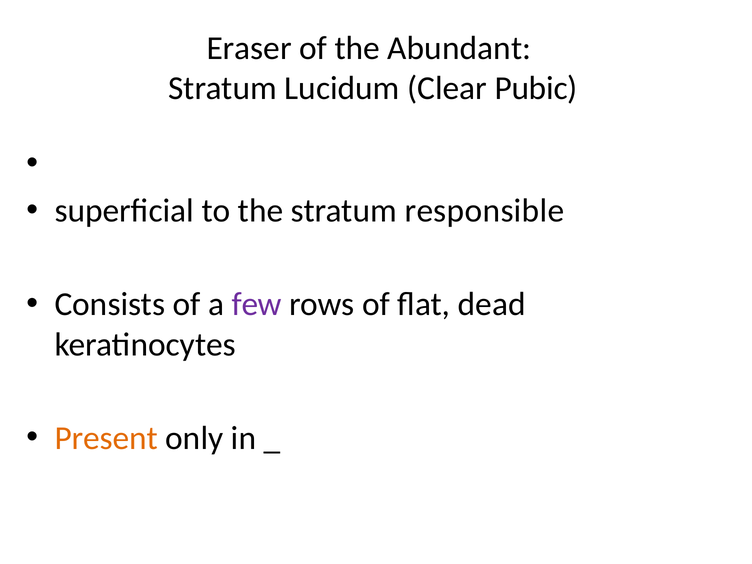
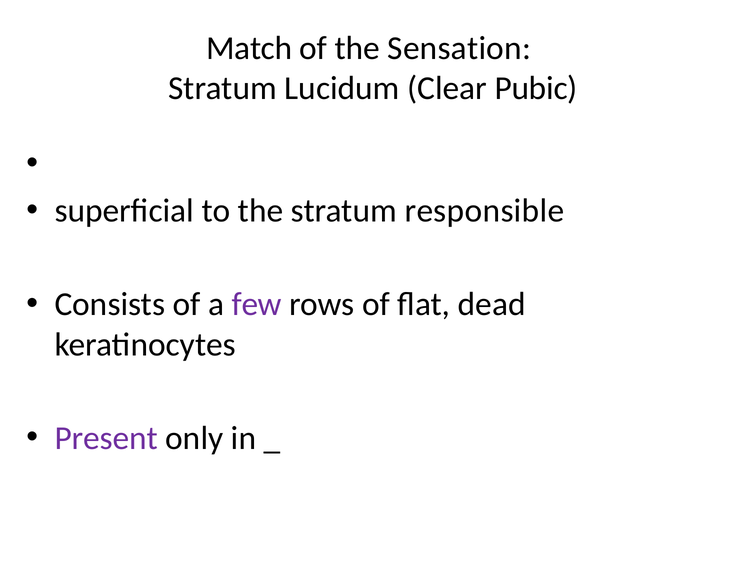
Eraser: Eraser -> Match (249, 48)
Abundant: Abundant -> Sensation (459, 48)
Present colour: orange -> purple (106, 438)
